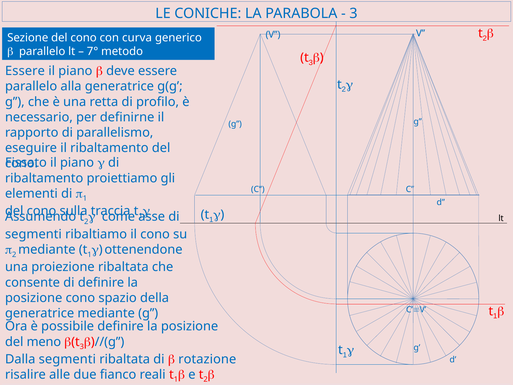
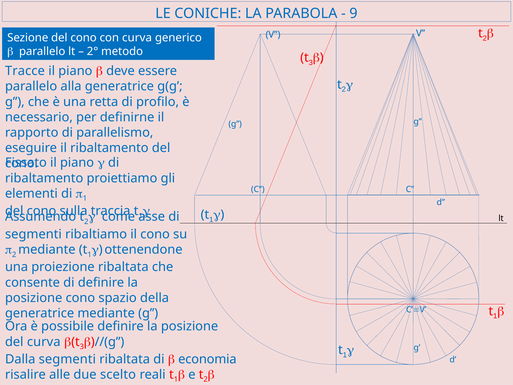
3: 3 -> 9 (353, 14)
7°: 7° -> 2° (93, 51)
Essere: Essere -> Tracce (25, 71)
del meno: meno -> curva (44, 342)
rotazione: rotazione -> economia (207, 359)
fianco: fianco -> scelto (118, 374)
